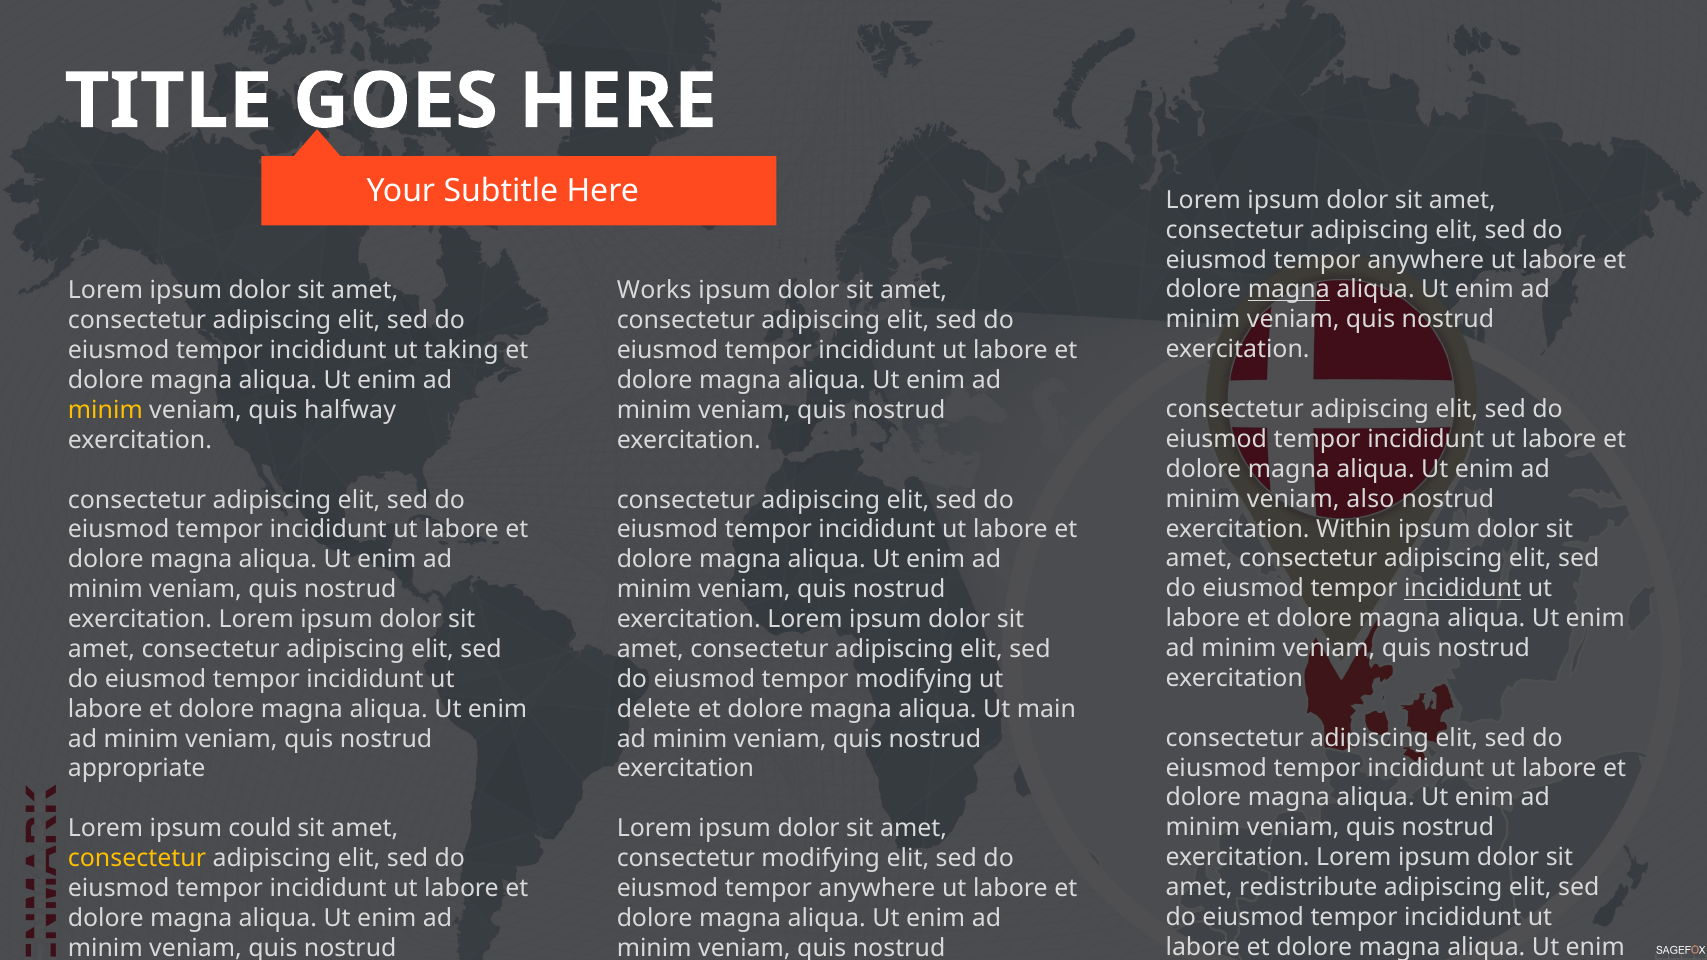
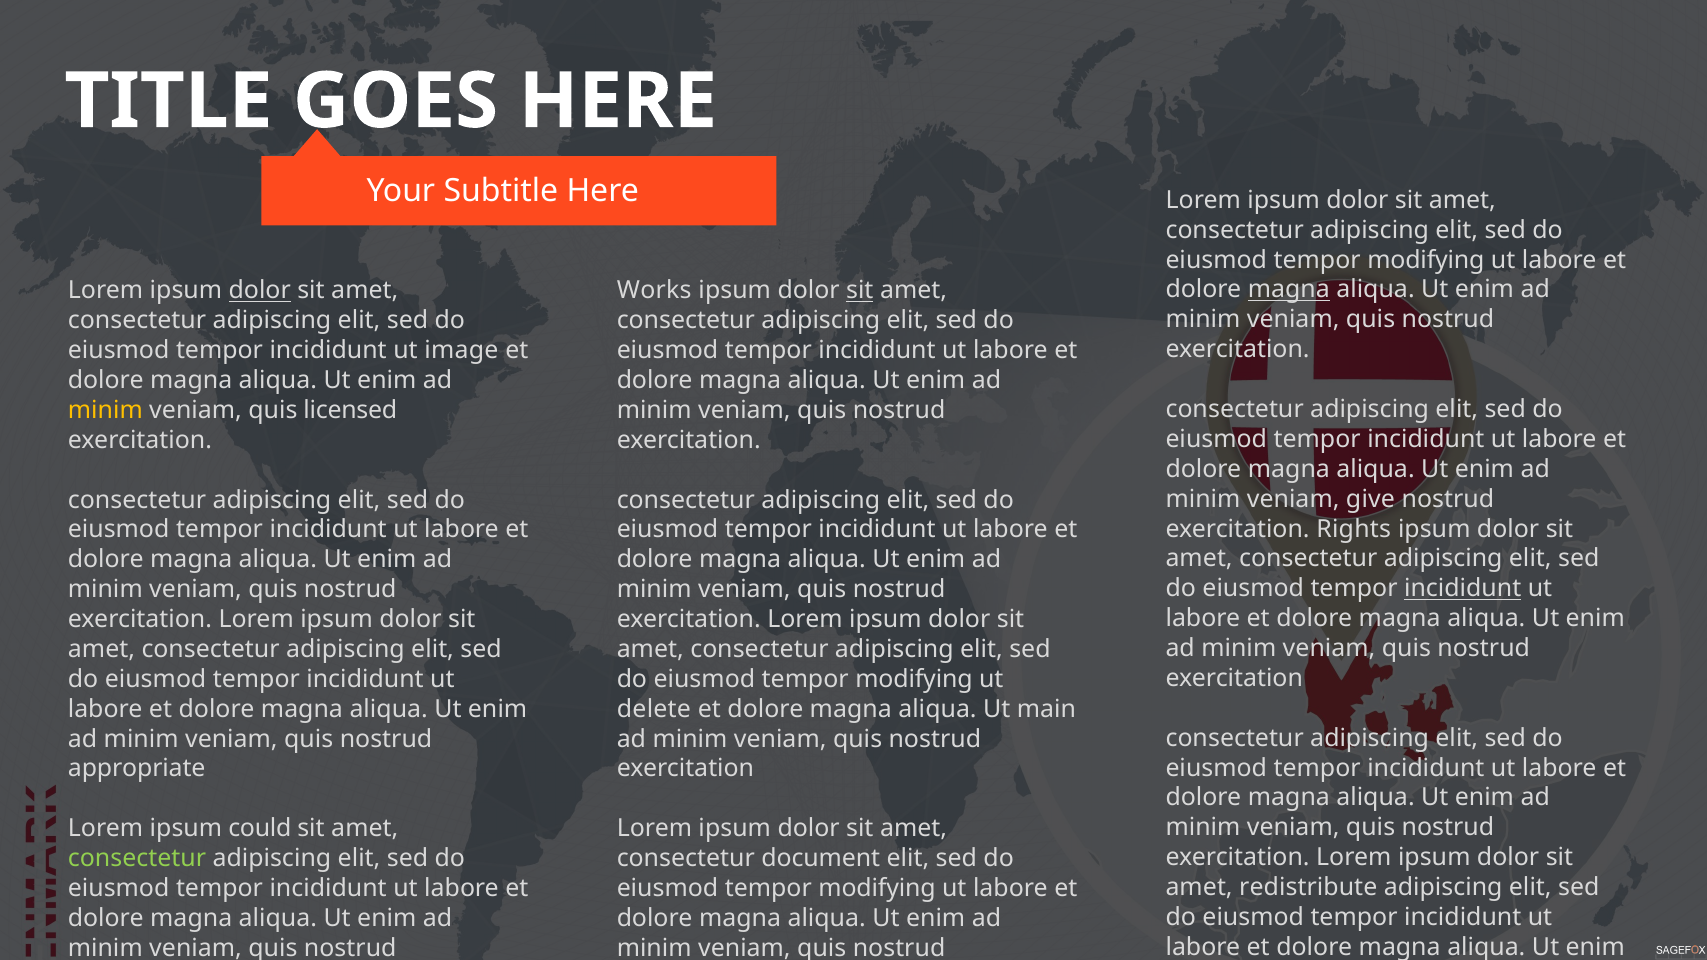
anywhere: anywhere -> modifying (1426, 260)
dolor underline: none -> present (260, 291)
sit underline: none -> present (860, 291)
taking: taking -> image (461, 350)
halfway: halfway -> licensed (350, 410)
also: also -> give (1371, 499)
Within: Within -> Rights (1354, 529)
consectetur colour: yellow -> light green (137, 859)
consectetur modifying: modifying -> document (821, 859)
anywhere: anywhere -> modifying (877, 888)
